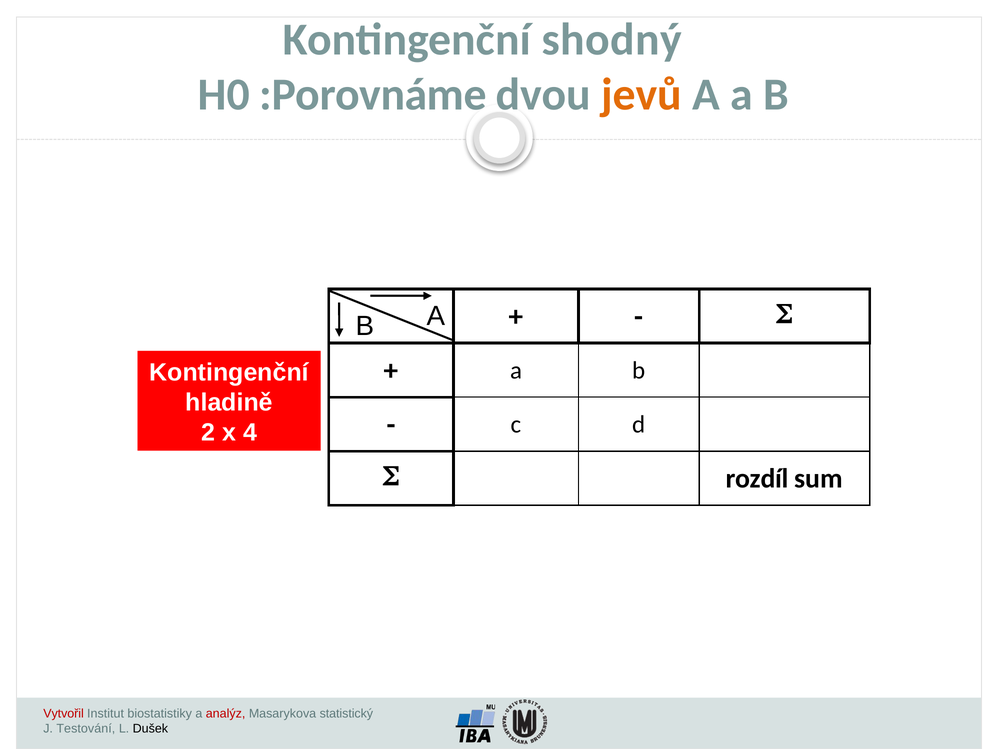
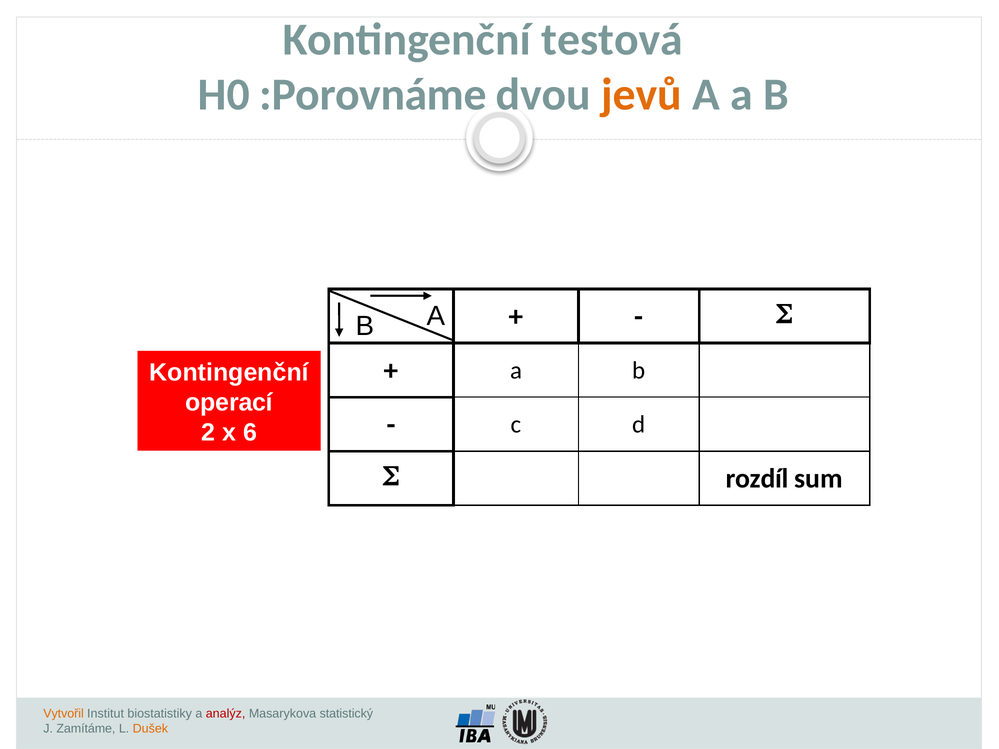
shodný: shodný -> testová (612, 40)
hladině: hladině -> operací (229, 403)
4: 4 -> 6 (250, 433)
Vytvořil colour: red -> orange (64, 714)
Testování: Testování -> Zamítáme (86, 729)
Dušek colour: black -> orange (150, 729)
